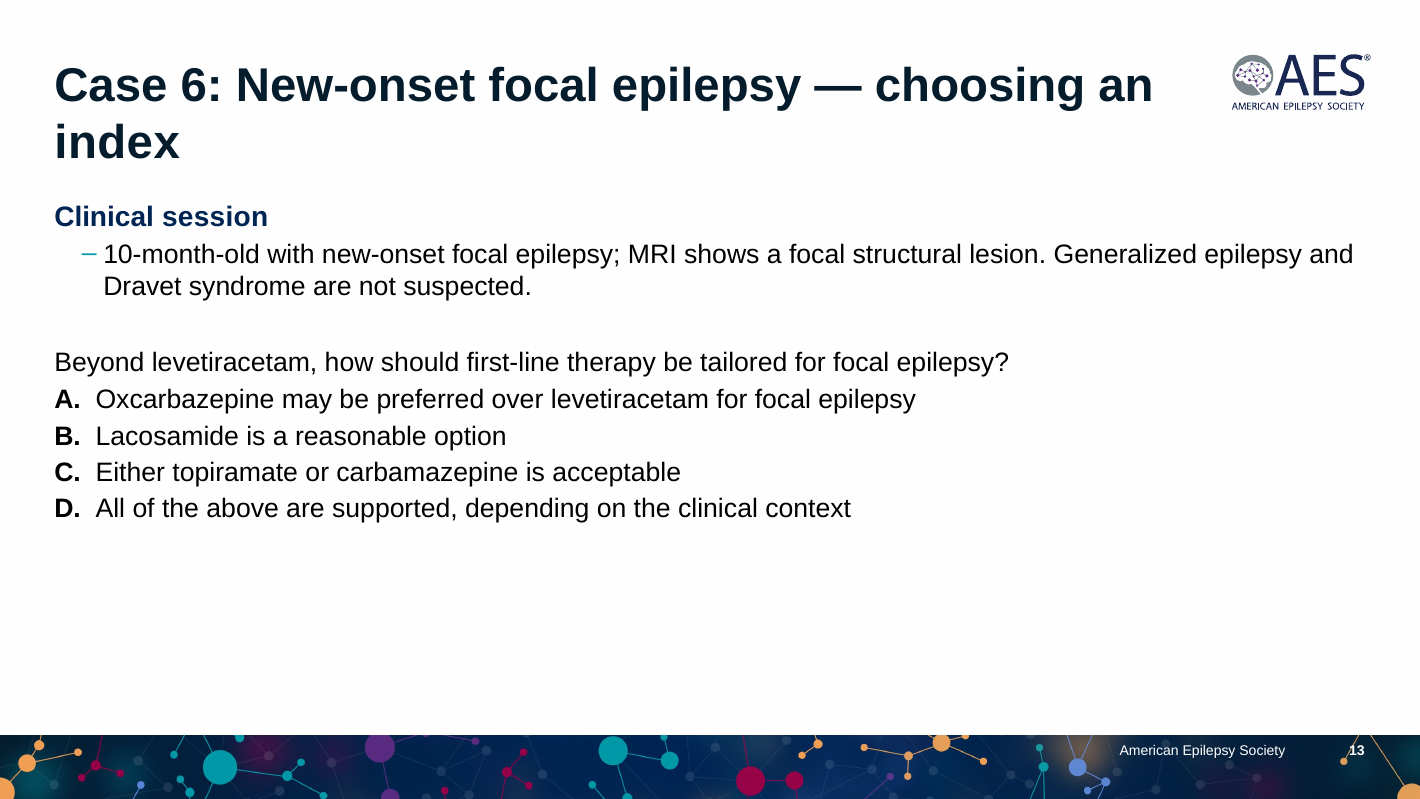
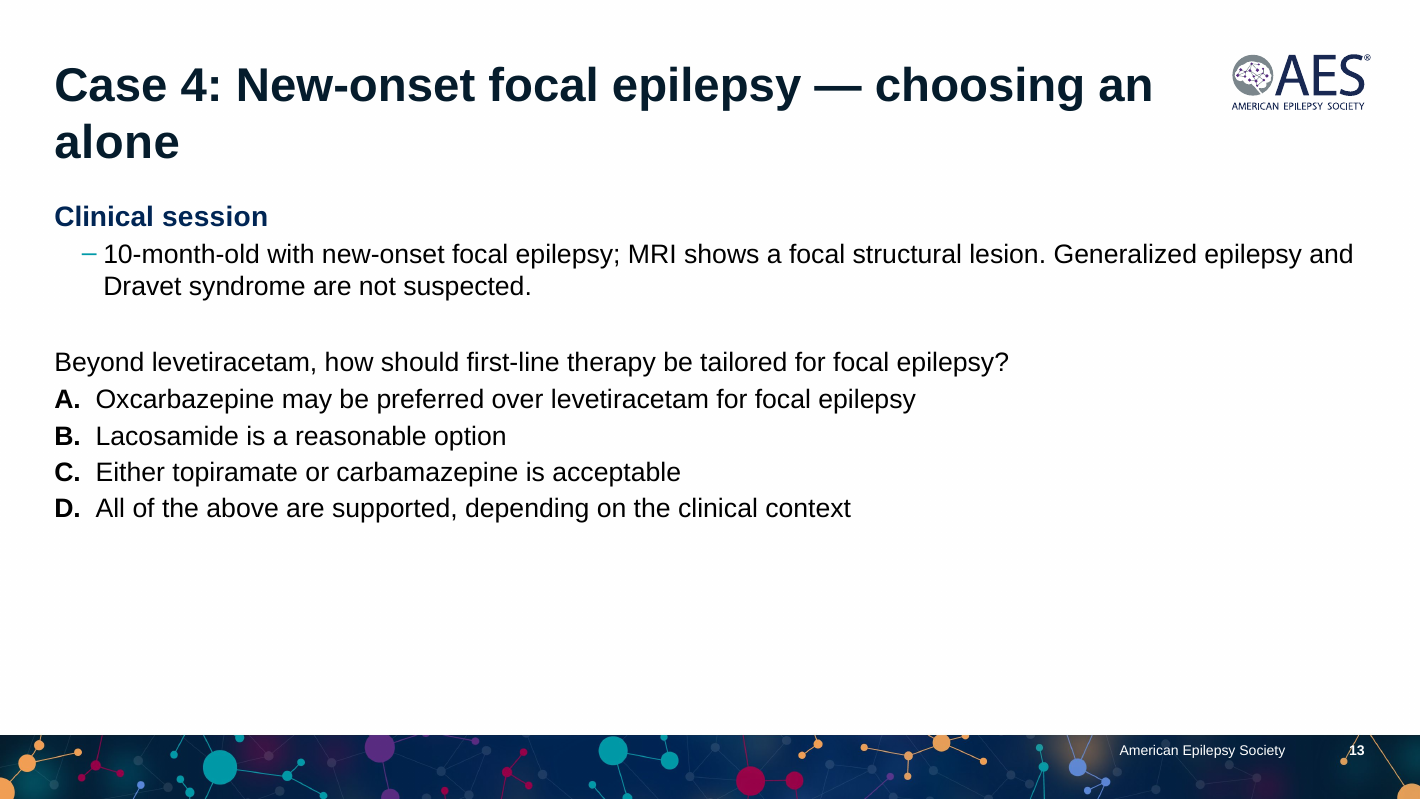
6: 6 -> 4 (202, 86)
index: index -> alone (117, 143)
